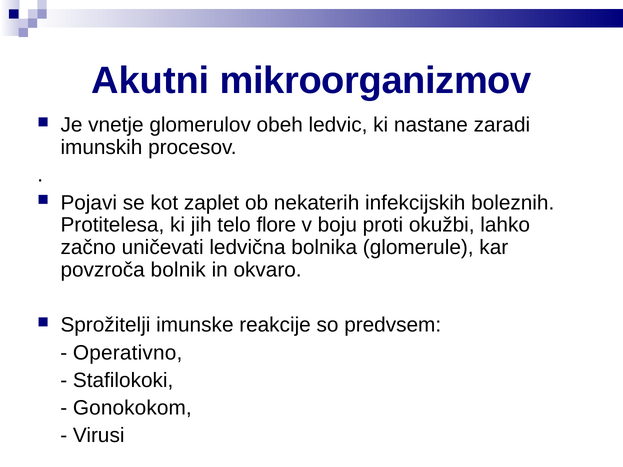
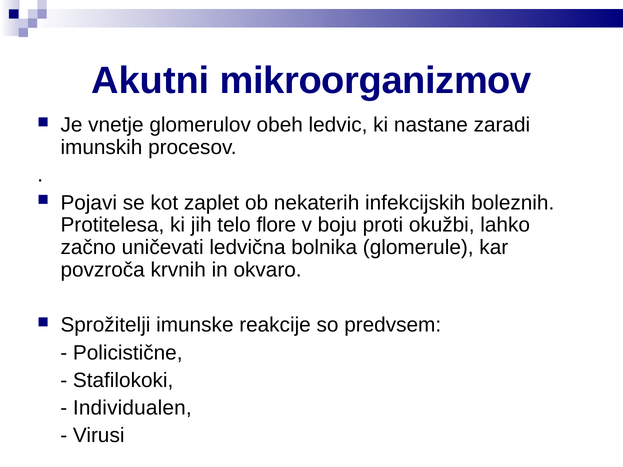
bolnik: bolnik -> krvnih (178, 270)
Operativno: Operativno -> Policistične (128, 353)
Gonokokom: Gonokokom -> Individualen (132, 408)
